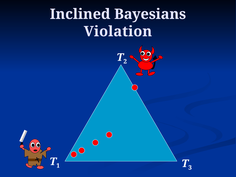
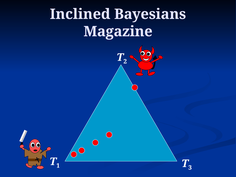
Violation: Violation -> Magazine (118, 31)
